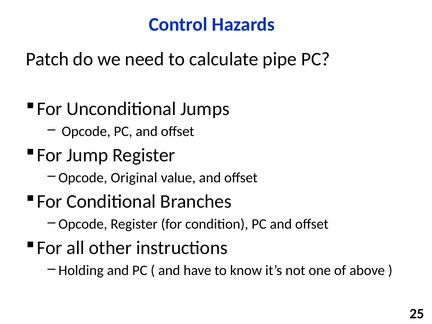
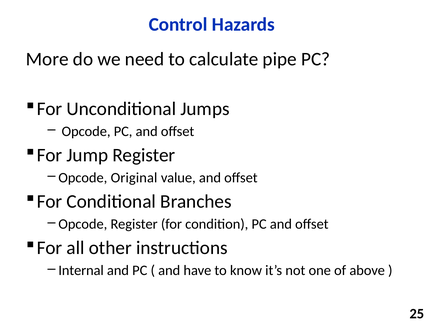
Patch: Patch -> More (47, 59)
Holding: Holding -> Internal (81, 270)
